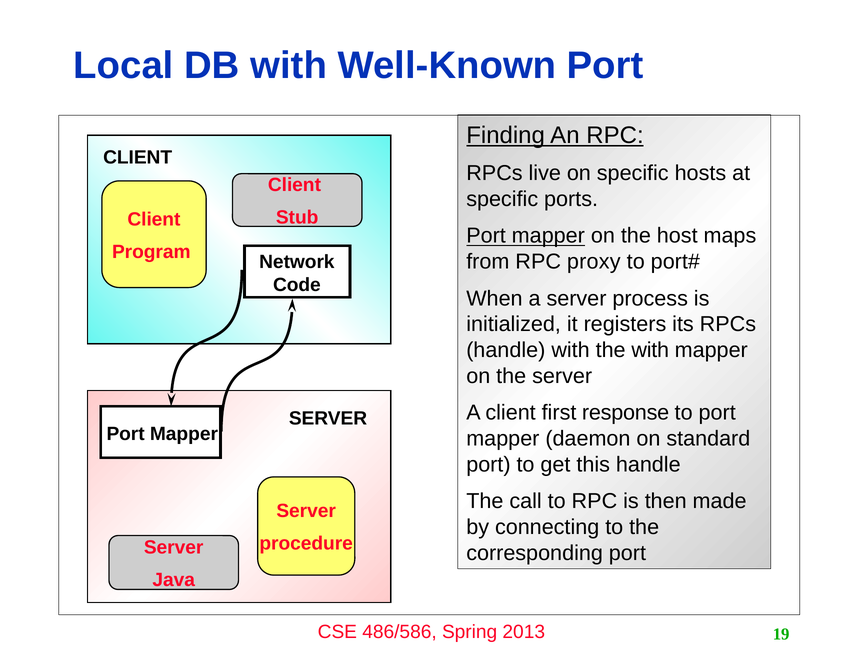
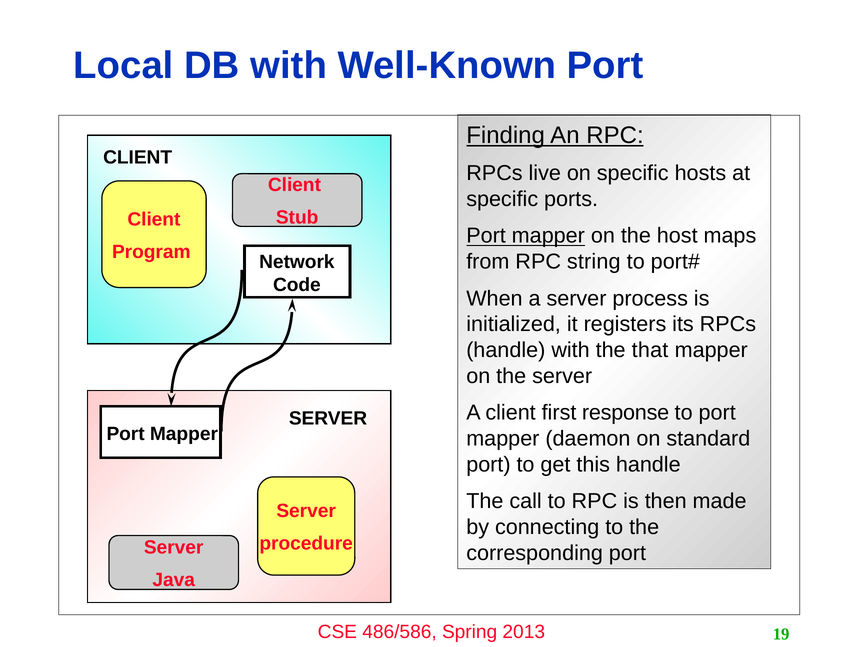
proxy: proxy -> string (594, 262)
the with: with -> that (650, 350)
